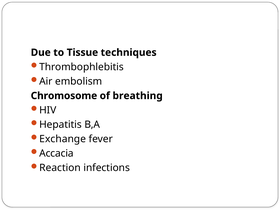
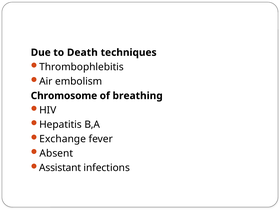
Tissue: Tissue -> Death (82, 53)
Accacia: Accacia -> Absent (56, 153)
Reaction: Reaction -> Assistant (60, 168)
